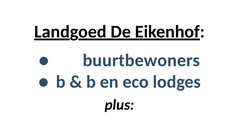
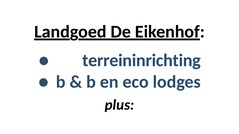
buurtbewoners: buurtbewoners -> terreininrichting (141, 61)
